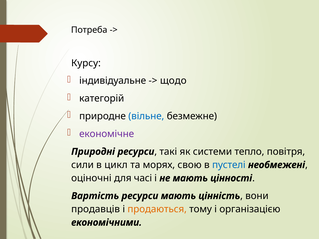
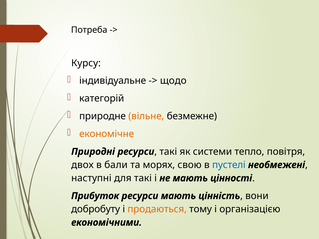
вільне colour: blue -> orange (146, 116)
економічне colour: purple -> orange (107, 134)
сили: сили -> двох (82, 165)
цикл: цикл -> бали (116, 165)
оціночні: оціночні -> наступні (91, 178)
для часі: часі -> такі (143, 178)
Вартість: Вартість -> Прибуток (95, 196)
продавців: продавців -> добробуту (96, 209)
